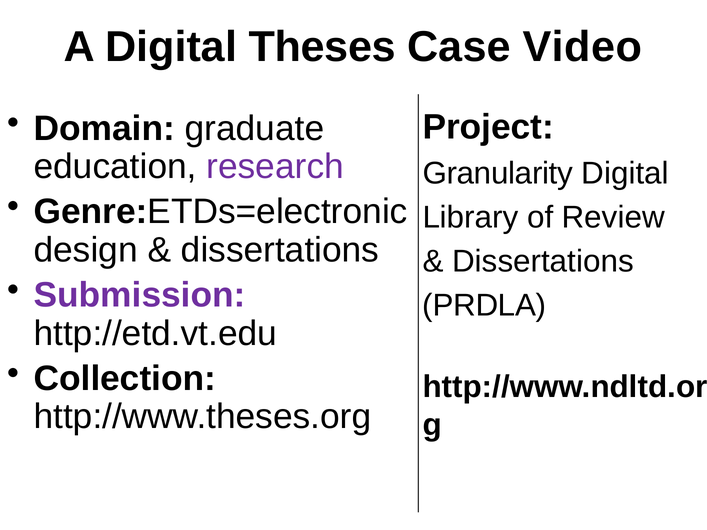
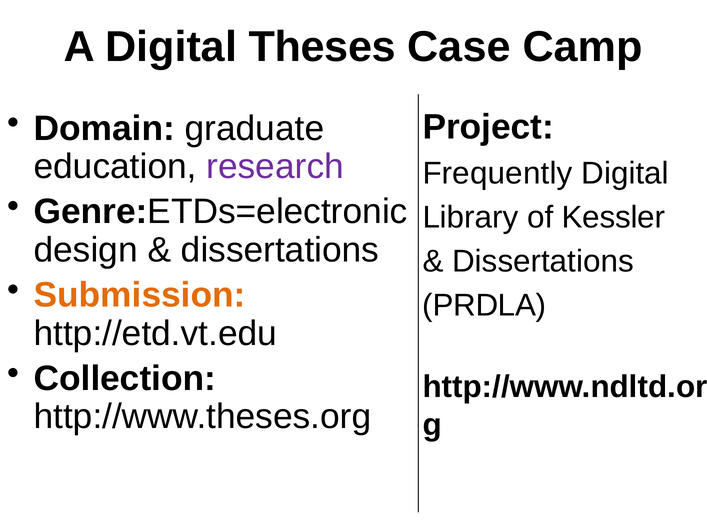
Video: Video -> Camp (582, 47)
Granularity: Granularity -> Frequently (497, 173)
Review: Review -> Kessler (613, 217)
Submission colour: purple -> orange (140, 295)
